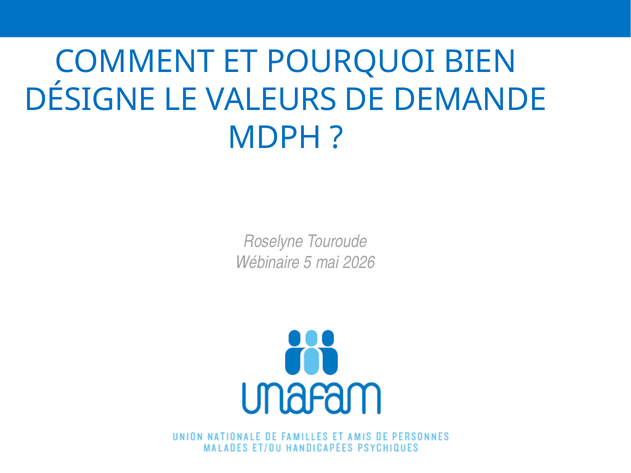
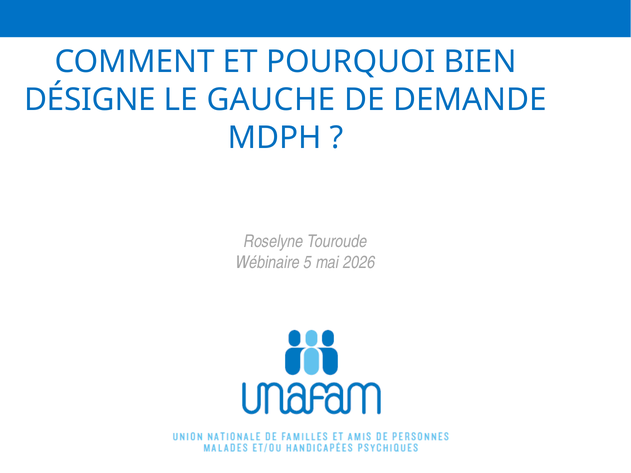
VALEURS: VALEURS -> GAUCHE (271, 100)
